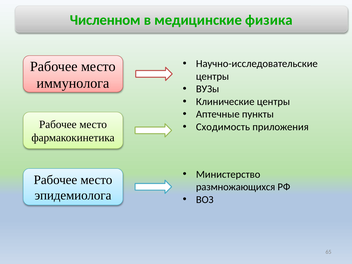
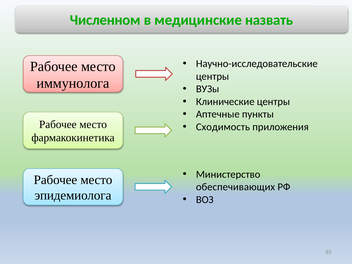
физика: физика -> назвать (269, 20)
размножающихся: размножающихся -> обеспечивающих (235, 187)
